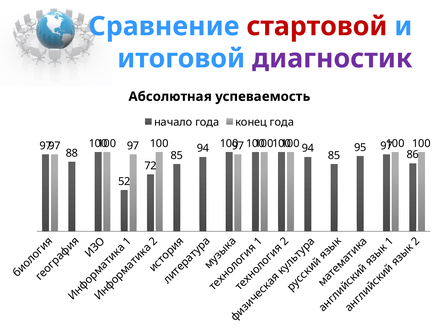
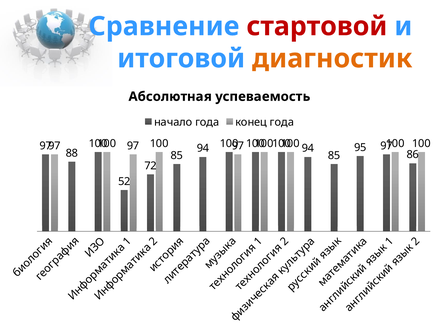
диагностик colour: purple -> orange (332, 59)
